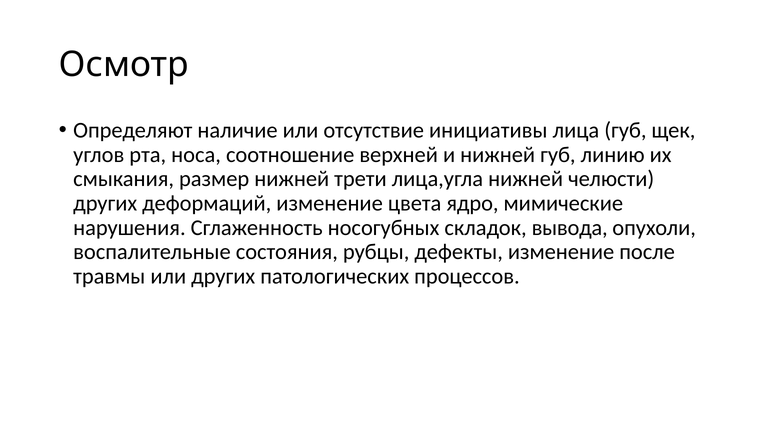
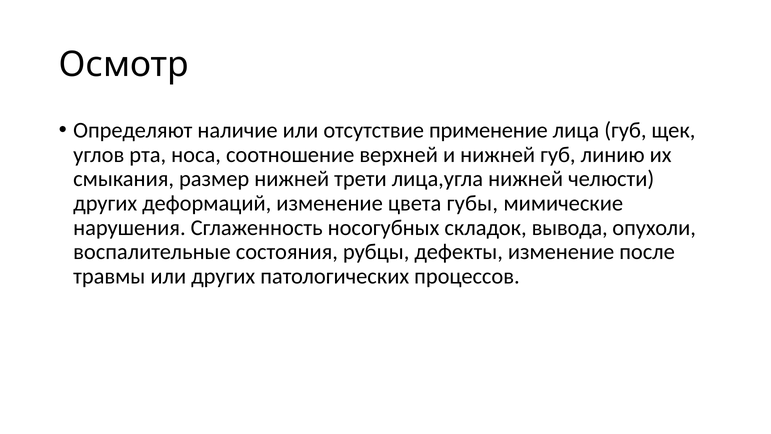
инициативы: инициативы -> применение (488, 130)
ядро: ядро -> губы (472, 203)
